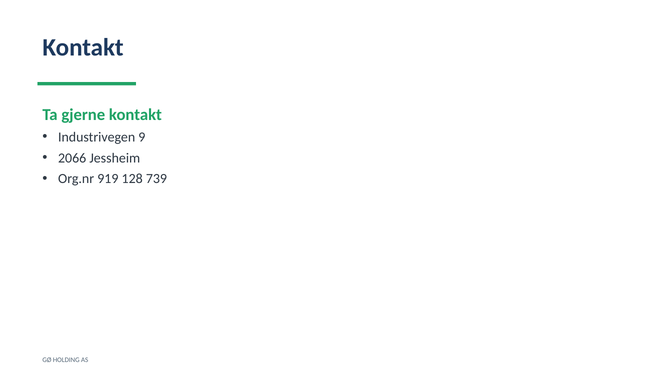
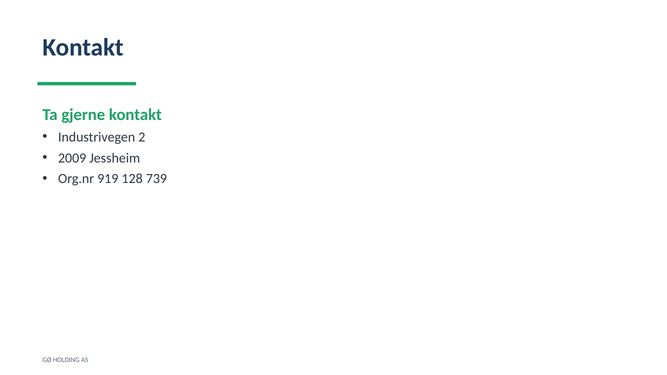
9: 9 -> 2 (142, 137)
2066: 2066 -> 2009 (72, 158)
